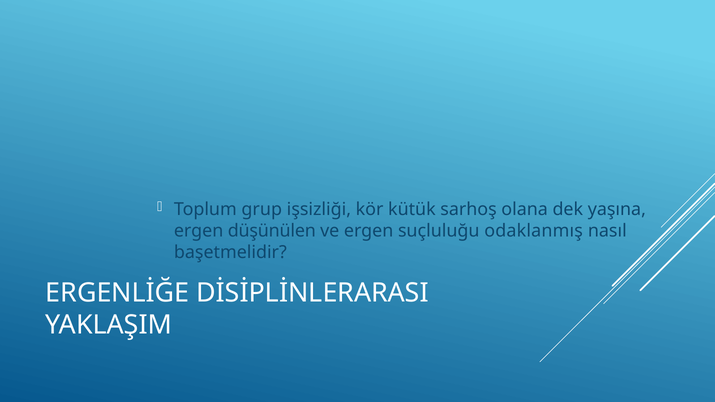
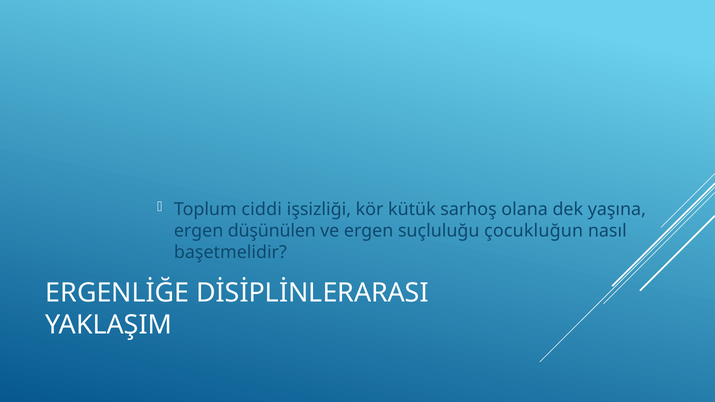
grup: grup -> ciddi (262, 209)
odaklanmış: odaklanmış -> çocukluğun (534, 231)
